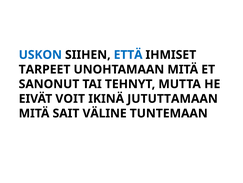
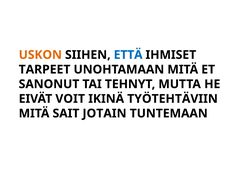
USKON colour: blue -> orange (40, 55)
JUTUTTAMAAN: JUTUTTAMAAN -> TYÖTEHTÄVIIN (173, 98)
VÄLINE: VÄLINE -> JOTAIN (105, 113)
